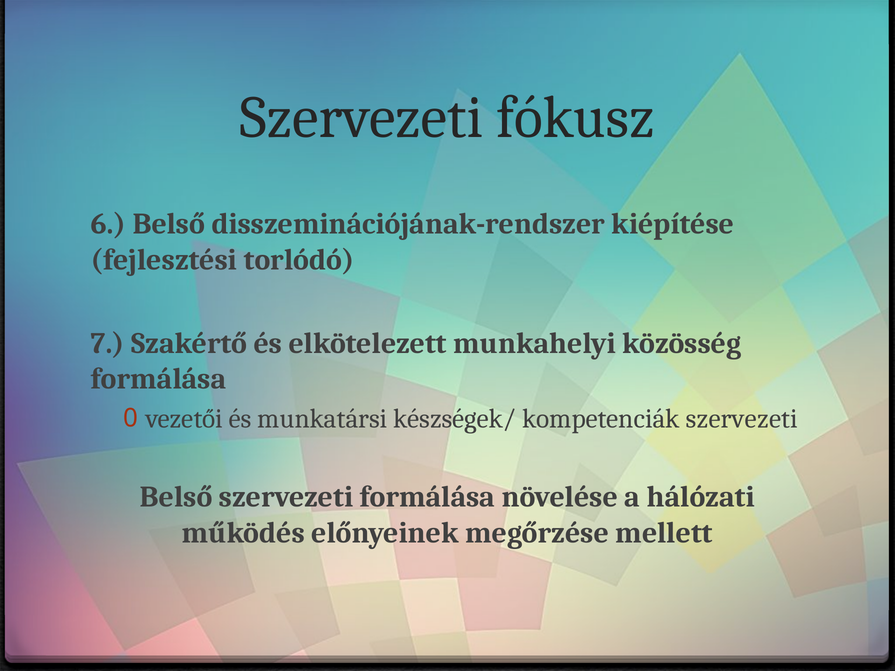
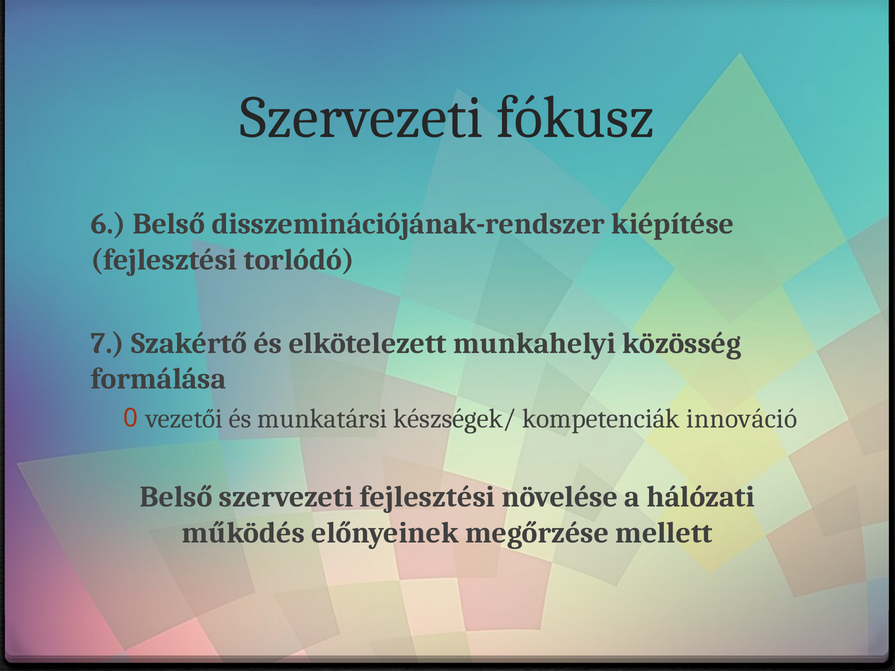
kompetenciák szervezeti: szervezeti -> innováció (742, 419)
szervezeti formálása: formálása -> fejlesztési (427, 497)
